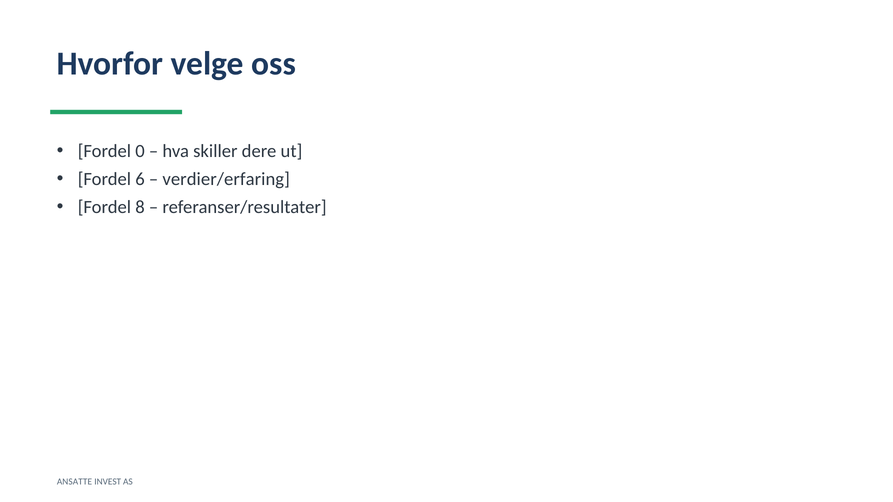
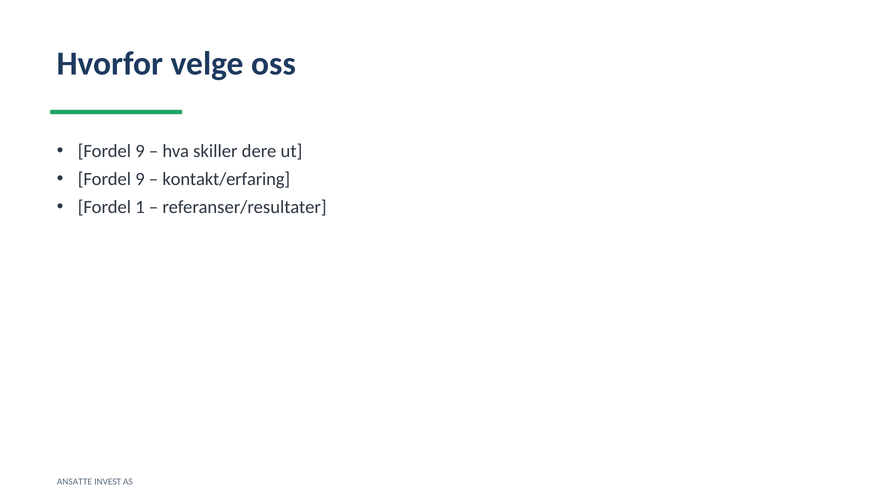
0: 0 -> 9 (140, 151)
6: 6 -> 9 (140, 179)
verdier/erfaring: verdier/erfaring -> kontakt/erfaring (226, 179)
8: 8 -> 1 (140, 207)
